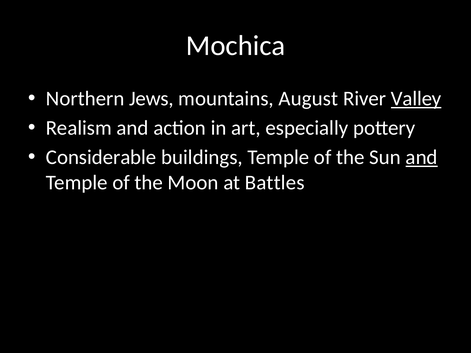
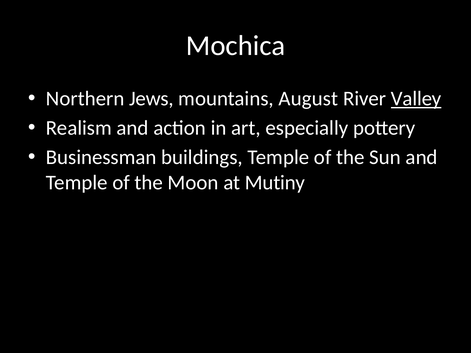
Considerable: Considerable -> Businessman (101, 157)
and underline: present -> none (422, 157)
Battles: Battles -> Mutiny (275, 183)
